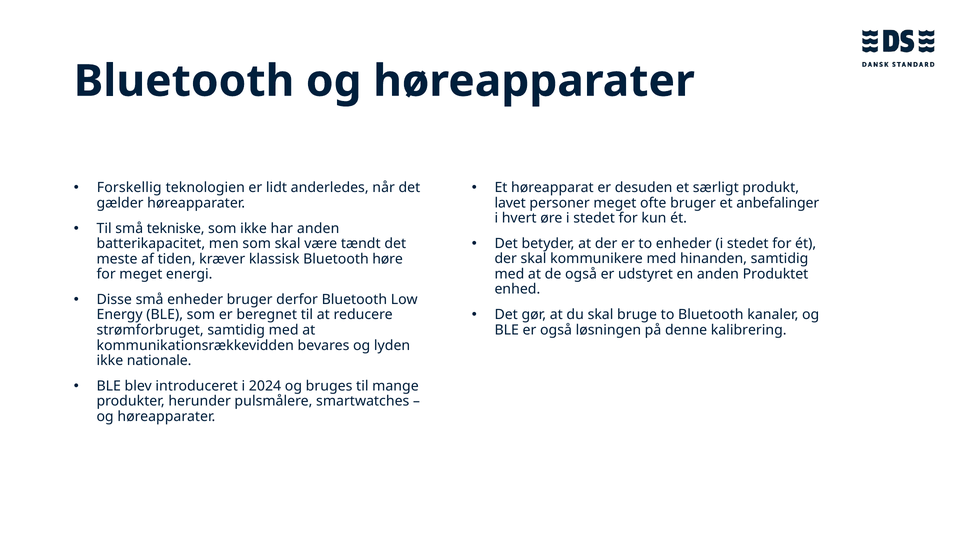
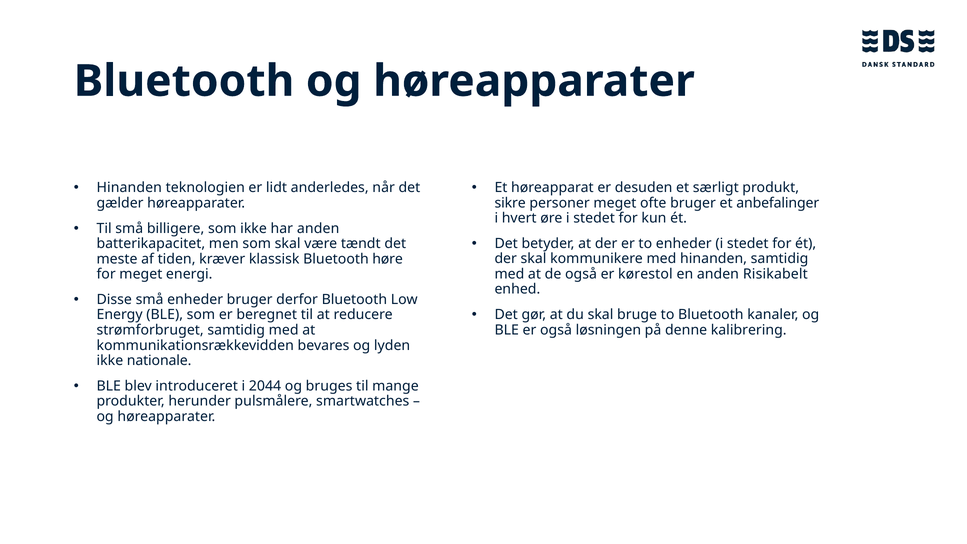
Forskellig: Forskellig -> Hinanden (129, 188)
lavet: lavet -> sikre (510, 203)
tekniske: tekniske -> billigere (176, 228)
udstyret: udstyret -> kørestol (645, 274)
Produktet: Produktet -> Risikabelt (775, 274)
2024: 2024 -> 2044 (265, 386)
